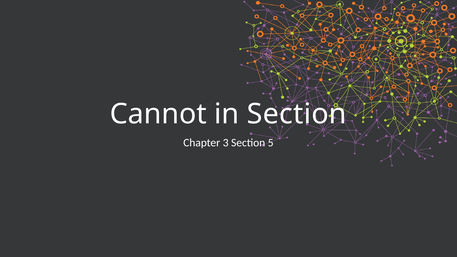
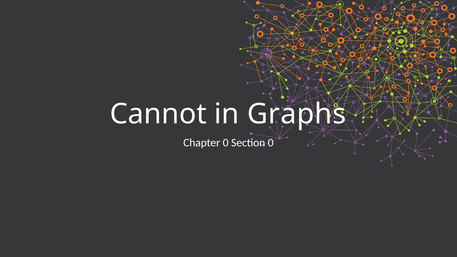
in Section: Section -> Graphs (297, 114)
Chapter 3: 3 -> 0 (226, 143)
Section 5: 5 -> 0 (271, 143)
